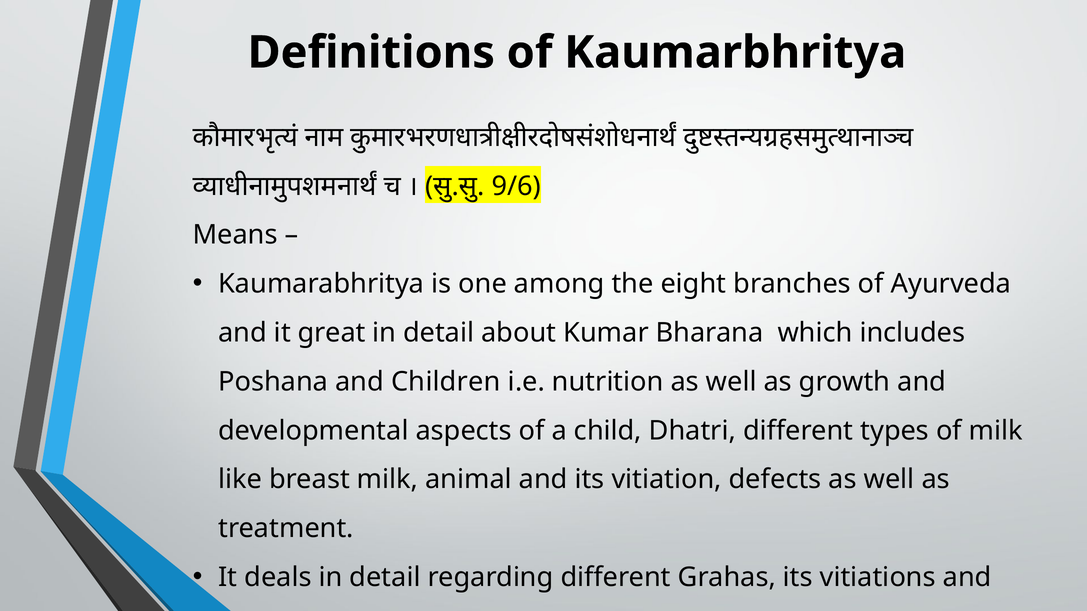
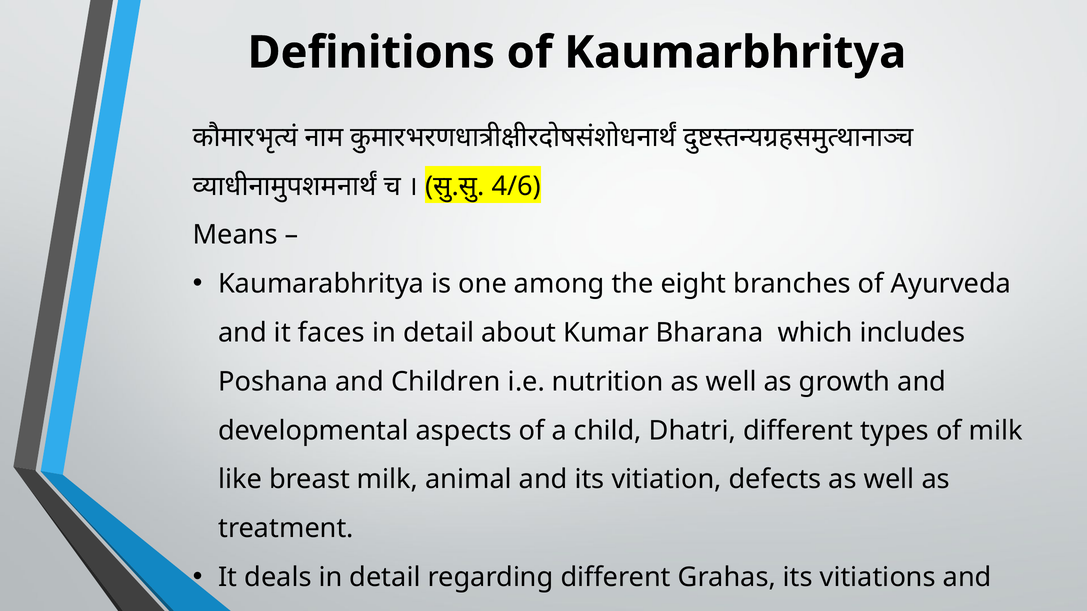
9/6: 9/6 -> 4/6 (516, 186)
great: great -> faces (331, 333)
